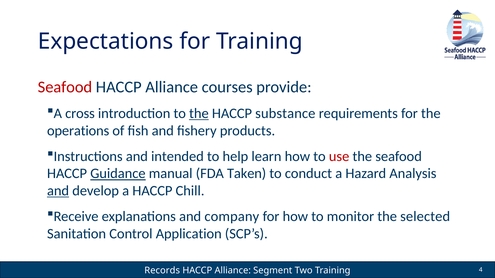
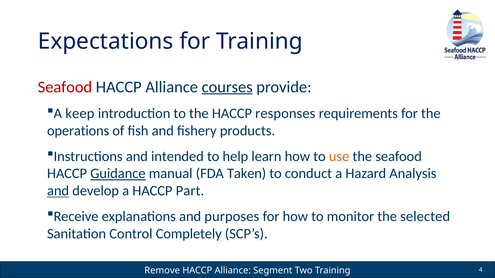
courses underline: none -> present (227, 87)
cross: cross -> keep (80, 114)
the underline: present -> none (199, 114)
substance: substance -> responses (285, 114)
use colour: red -> orange (339, 157)
Chill: Chill -> Part (190, 191)
company: company -> purposes (232, 217)
Application: Application -> Completely (189, 234)
Records: Records -> Remove (162, 271)
